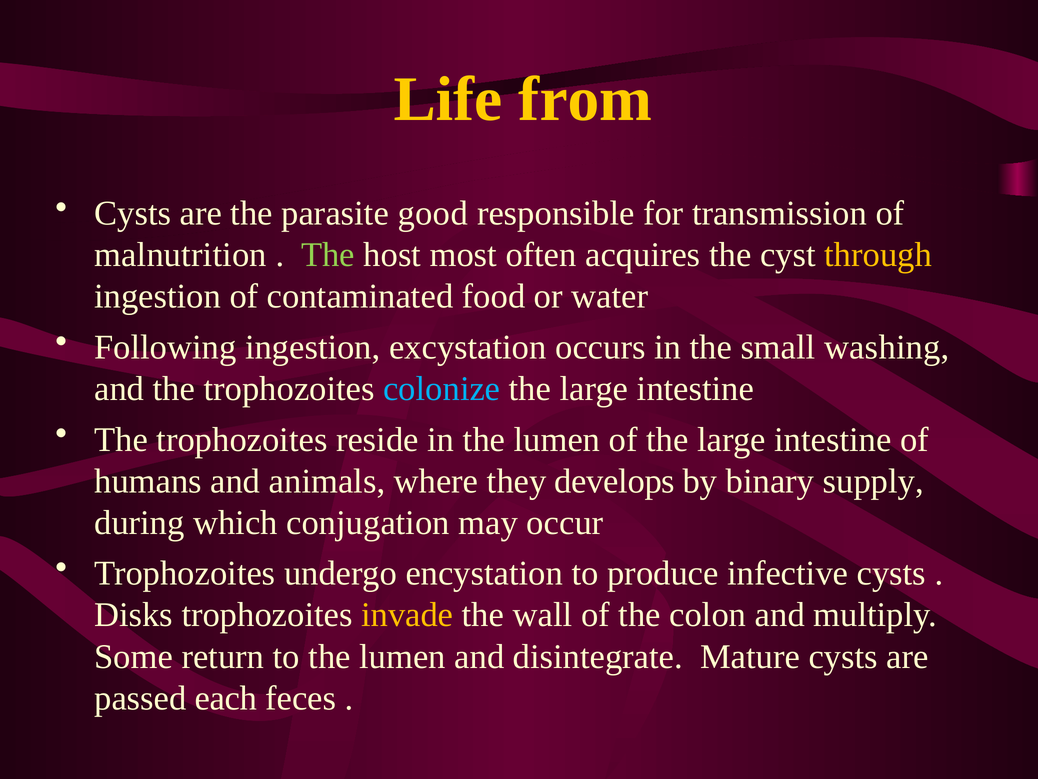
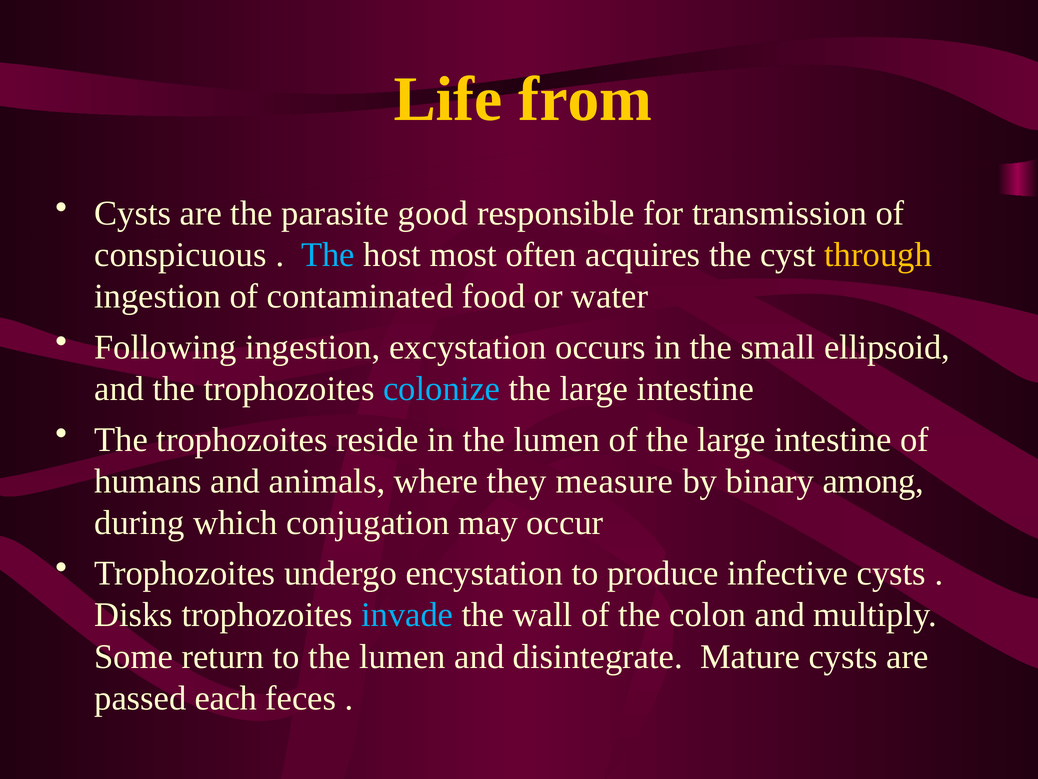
malnutrition: malnutrition -> conspicuous (181, 255)
The colour: light green -> light blue (328, 255)
washing: washing -> ellipsoid (887, 347)
develops: develops -> measure (614, 481)
supply: supply -> among (874, 481)
invade colour: yellow -> light blue (407, 615)
